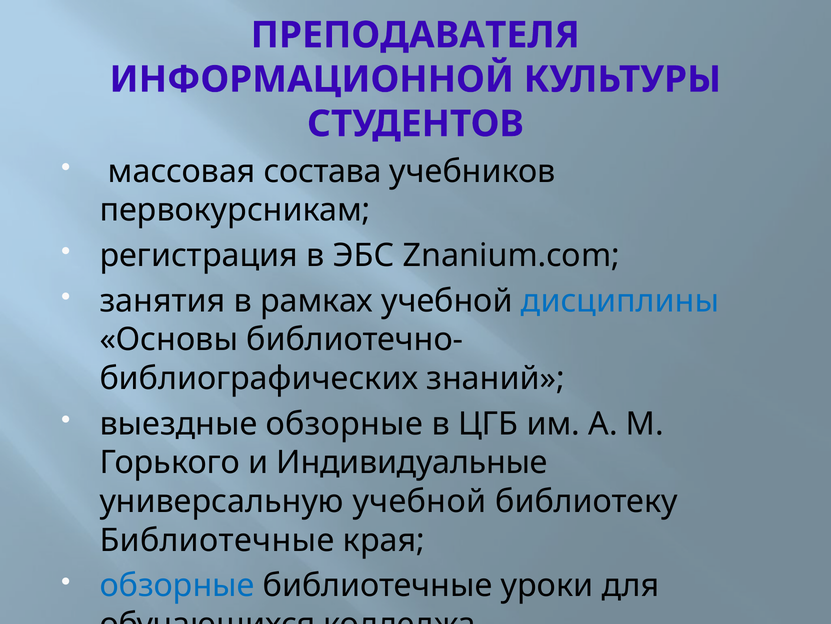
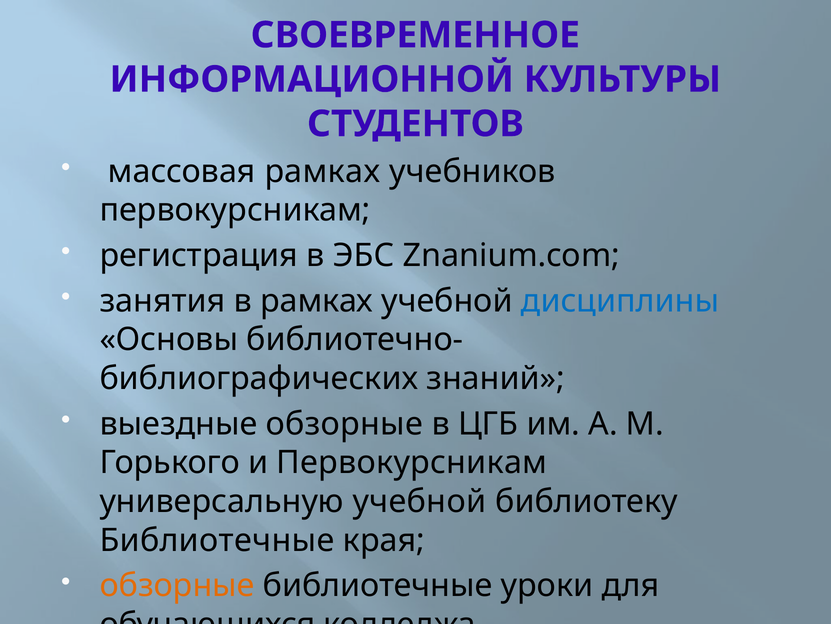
ПРЕПОДАВАТЕЛЯ: ПРЕПОДАВАТЕЛЯ -> СВОЕВРЕМЕННОЕ (415, 35)
массовая состава: состава -> рамках (322, 171)
и Индивидуальные: Индивидуальные -> Первокурсникам (412, 462)
обзорные colour: blue -> orange (177, 585)
